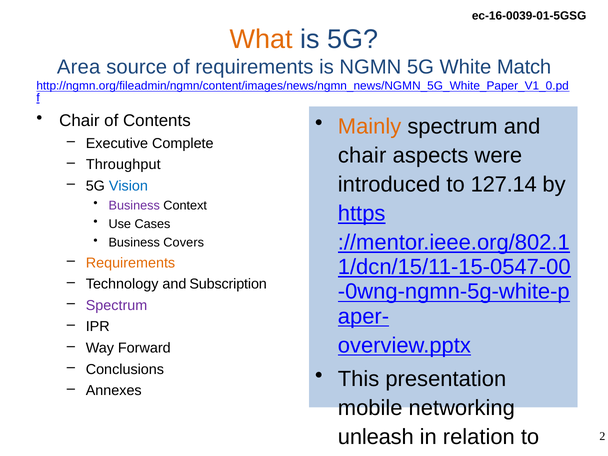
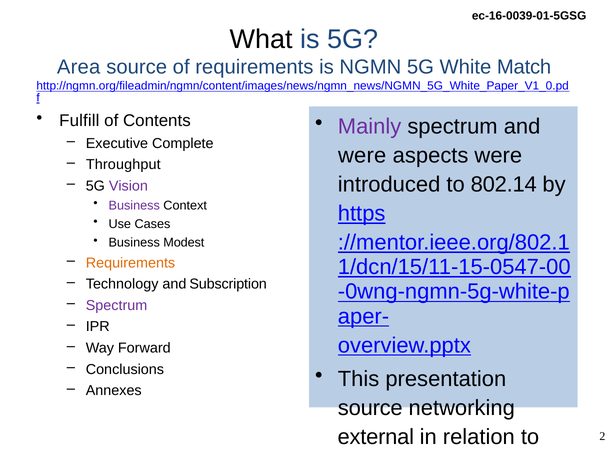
What colour: orange -> black (261, 39)
Chair: Chair -> Fulfill (79, 121)
Mainly colour: orange -> purple (370, 127)
chair: chair -> were (362, 156)
127.14: 127.14 -> 802.14 (504, 185)
Vision colour: blue -> purple (128, 186)
Covers: Covers -> Modest (184, 243)
mobile: mobile -> source (370, 408)
unleash: unleash -> external (376, 437)
